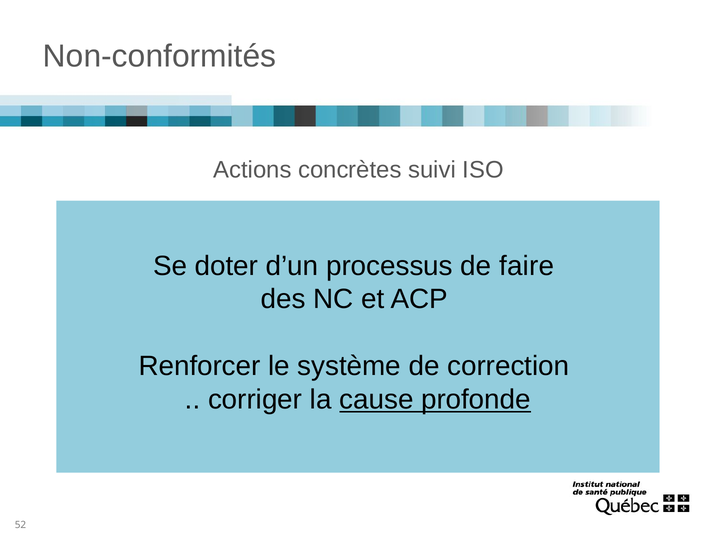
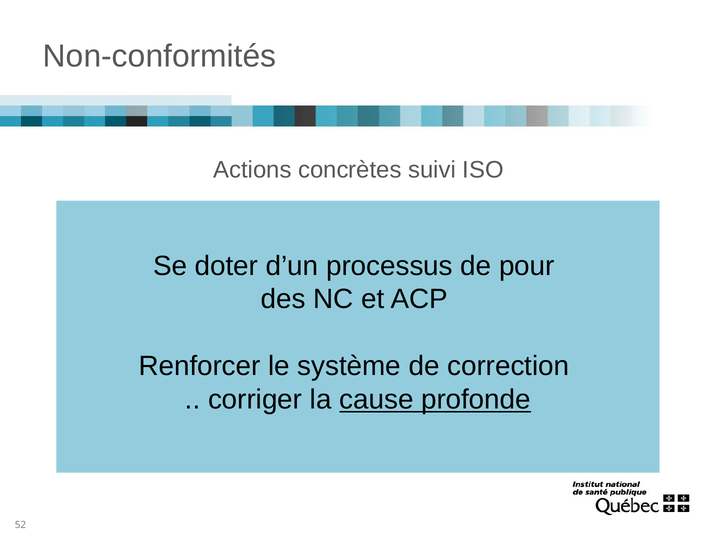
faire: faire -> pour (527, 266)
